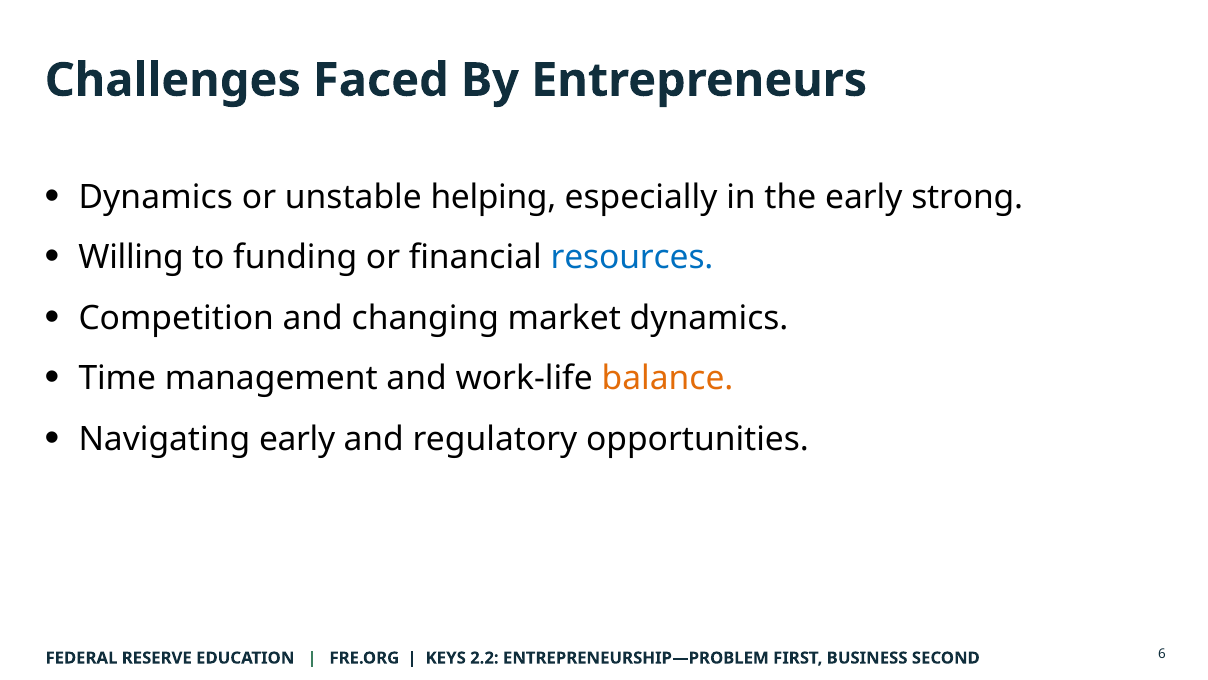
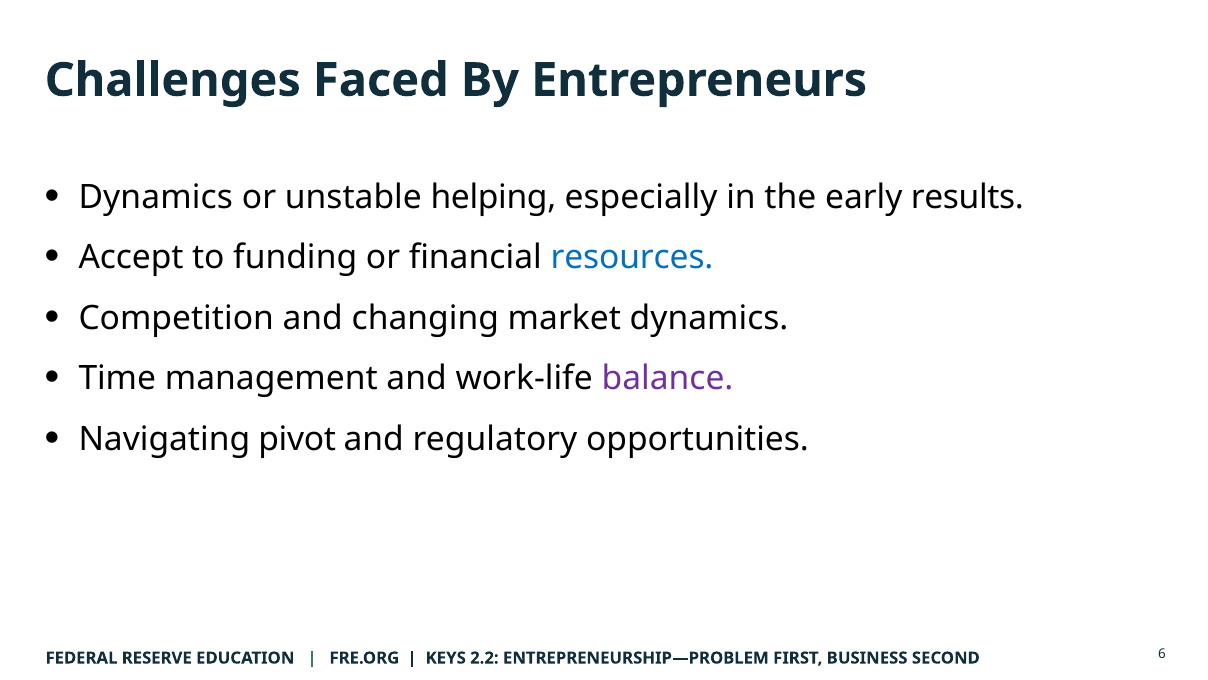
strong: strong -> results (967, 197)
Willing: Willing -> Accept (131, 258)
balance colour: orange -> purple (668, 378)
Navigating early: early -> pivot (297, 439)
